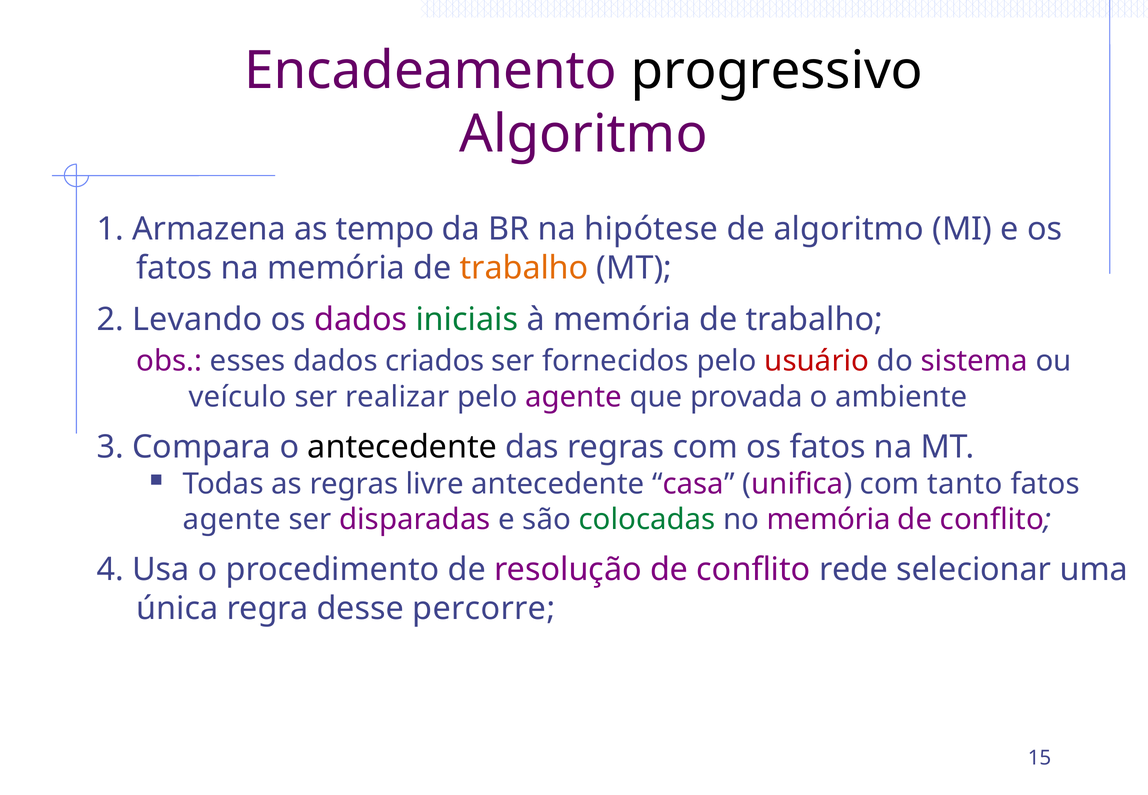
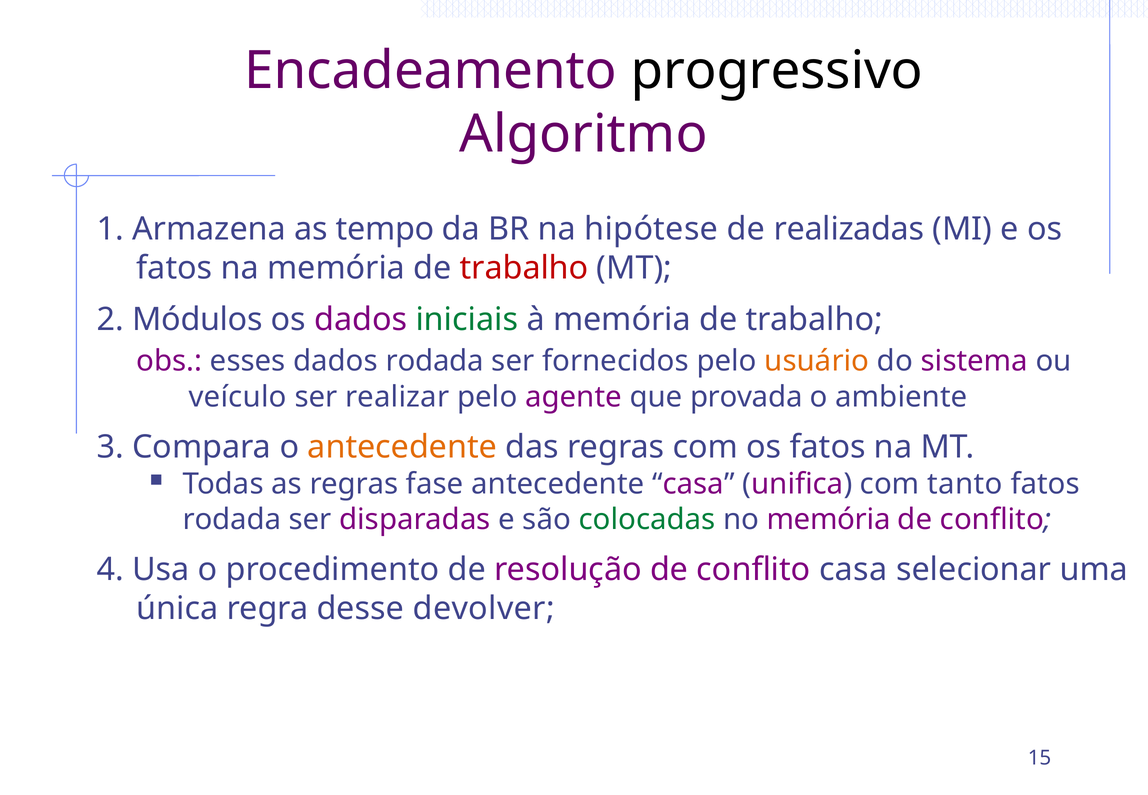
de algoritmo: algoritmo -> realizadas (849, 229)
trabalho colour: orange -> red (524, 268)
Levando: Levando -> Módulos (197, 320)
dados criados: criados -> rodada (435, 361)
usuário colour: red -> orange (817, 361)
antecedente colour: black -> orange (402, 447)
livre: livre -> fase (435, 484)
agente: agente -> rodada (232, 519)
conflito rede: rede -> casa (853, 569)
percorre: percorre -> devolver (484, 608)
